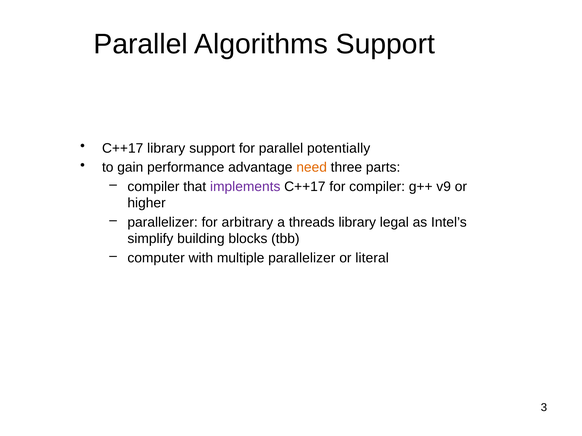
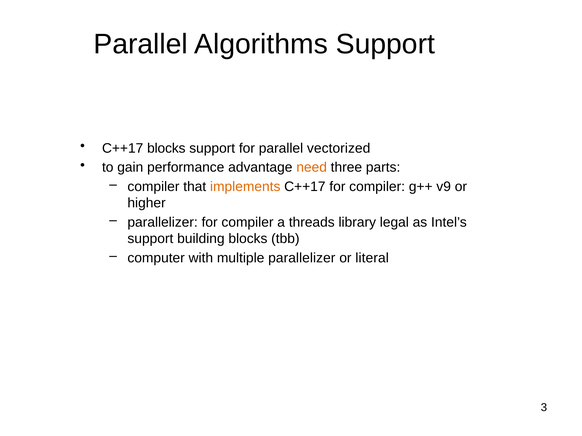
C++17 library: library -> blocks (166, 148)
potentially: potentially -> vectorized (339, 148)
implements colour: purple -> orange (245, 187)
parallelizer for arbitrary: arbitrary -> compiler (247, 223)
simplify: simplify -> support (150, 239)
